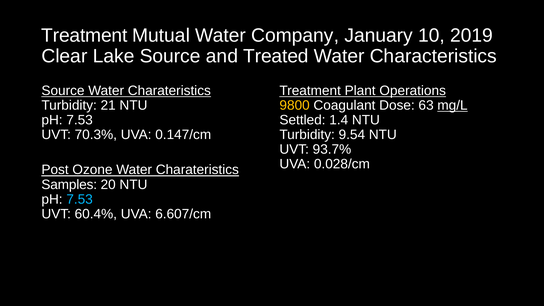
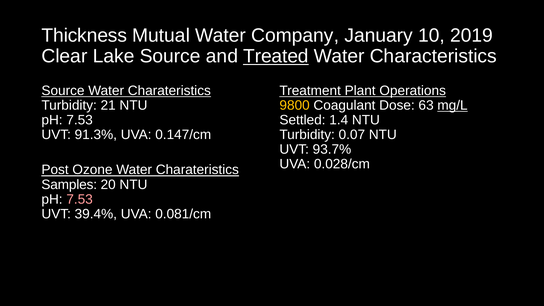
Treatment: Treatment -> Thickness (84, 35)
Treated underline: none -> present (276, 56)
70.3%: 70.3% -> 91.3% (96, 135)
9.54: 9.54 -> 0.07 (352, 135)
7.53 colour: light blue -> pink (80, 199)
60.4%: 60.4% -> 39.4% (96, 214)
6.607/cm: 6.607/cm -> 0.081/cm (183, 214)
